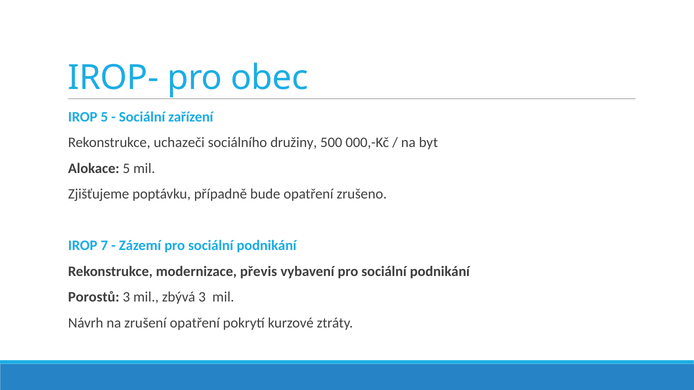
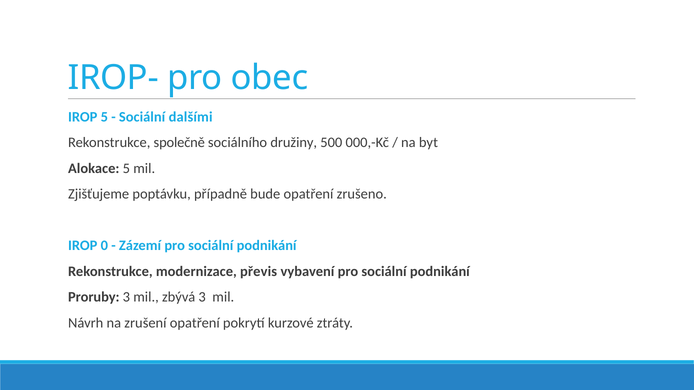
zařízení: zařízení -> dalšími (191, 117)
uchazeči: uchazeči -> společně (179, 143)
7: 7 -> 0 (104, 246)
Porostů: Porostů -> Proruby (94, 297)
